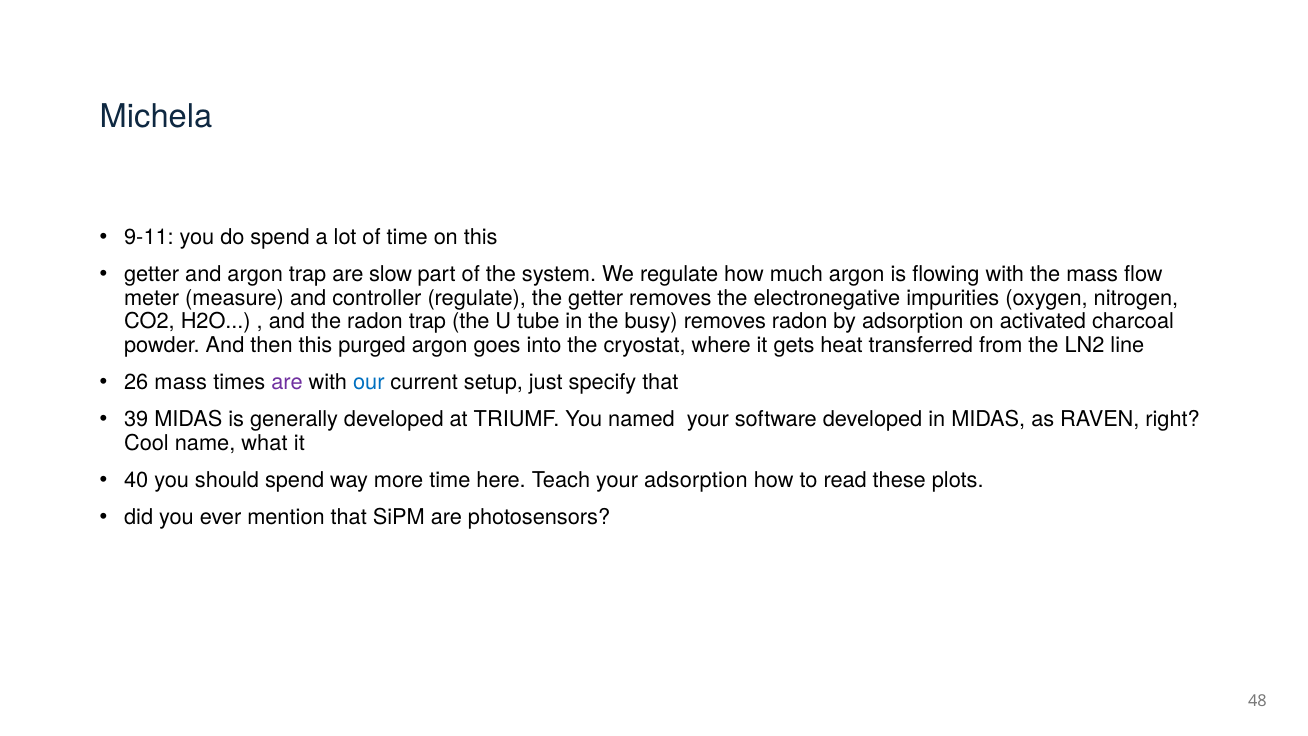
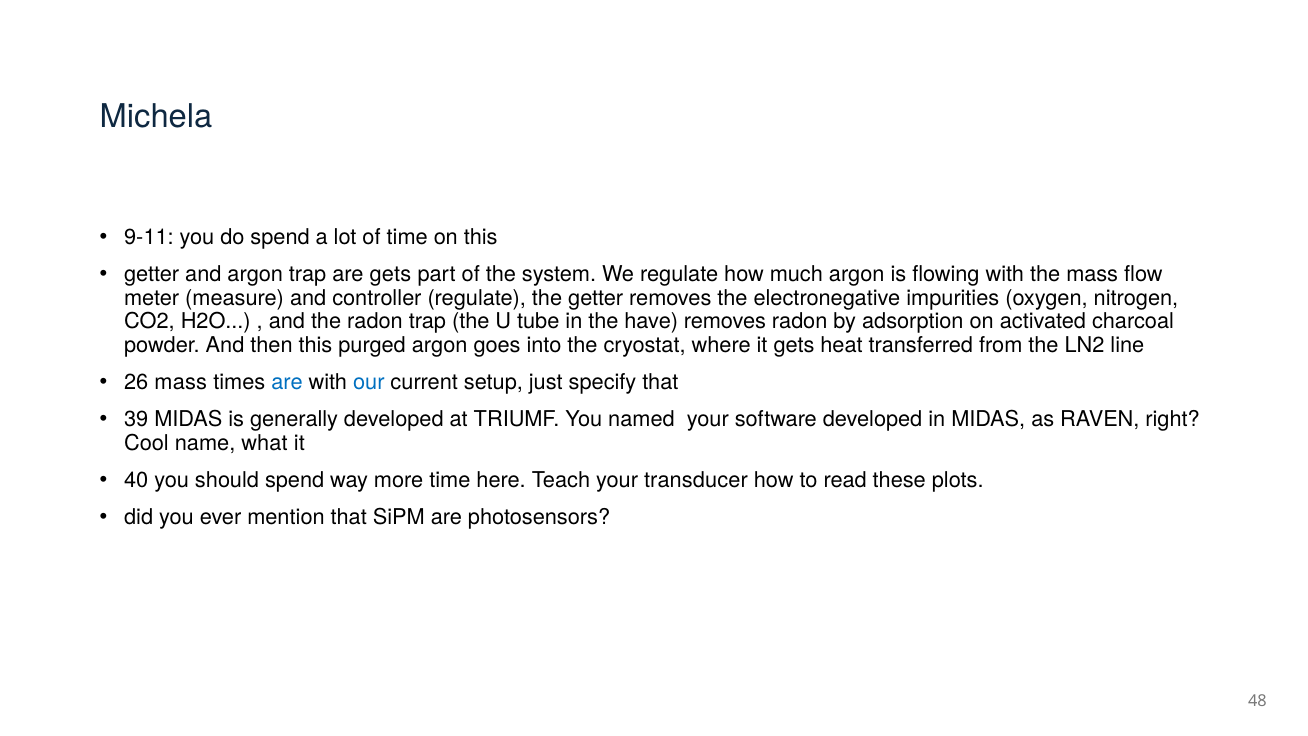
are slow: slow -> gets (390, 274)
busy: busy -> have (651, 321)
are colour: purple -> blue (287, 382)
your adsorption: adsorption -> transducer (696, 480)
